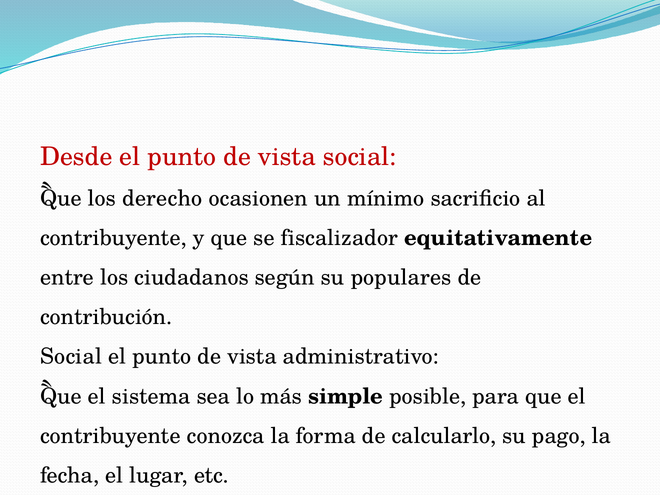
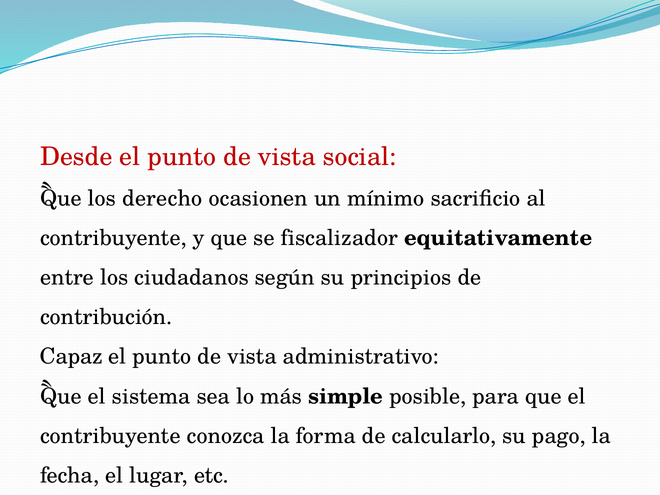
populares: populares -> principios (401, 278)
Social: Social -> Capaz (71, 357)
